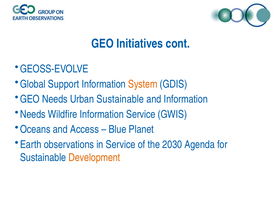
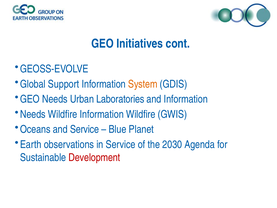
Urban Sustainable: Sustainable -> Laboratories (120, 99)
Information Service: Service -> Wildfire (141, 114)
and Access: Access -> Service (85, 129)
Development colour: orange -> red (94, 157)
